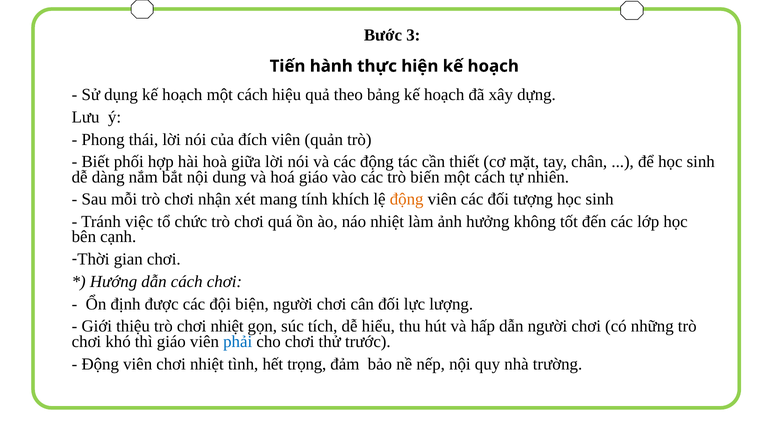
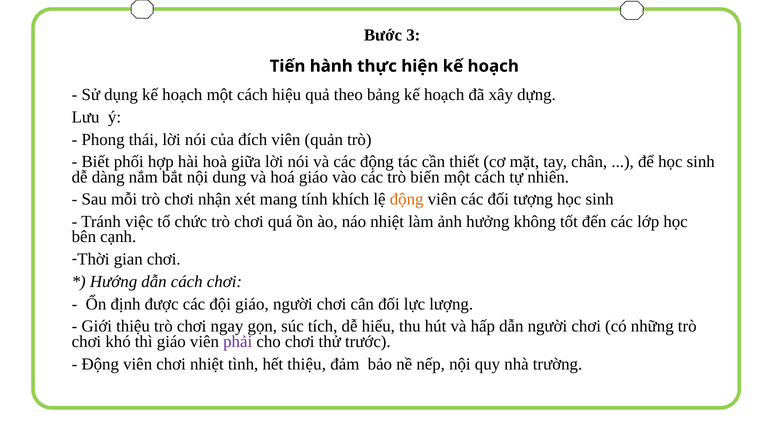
đội biện: biện -> giáo (252, 304)
trò chơi nhiệt: nhiệt -> ngay (227, 326)
phải colour: blue -> purple (238, 341)
hết trọng: trọng -> thiệu (307, 364)
